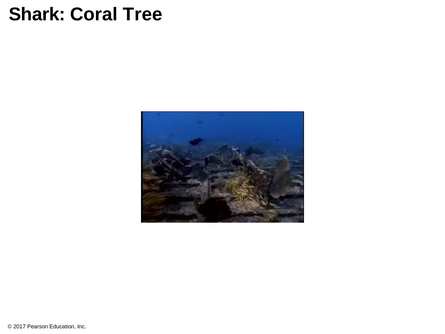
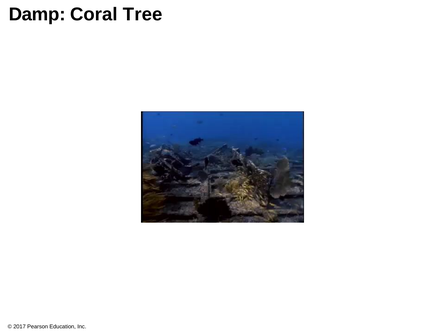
Shark: Shark -> Damp (37, 14)
